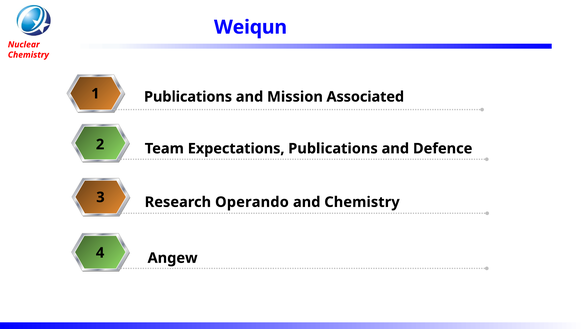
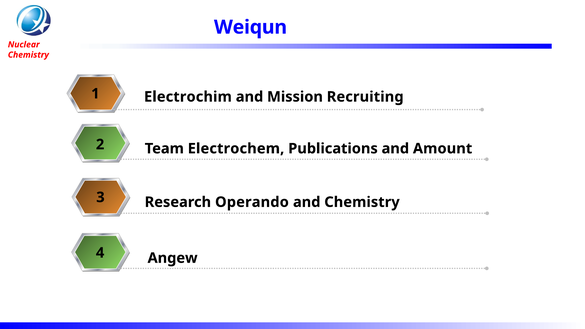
Publications: Publications -> Electrochim (188, 97)
Associated: Associated -> Recruiting (365, 97)
Expectations: Expectations -> Electrochem (236, 149)
Defence: Defence -> Amount (443, 149)
